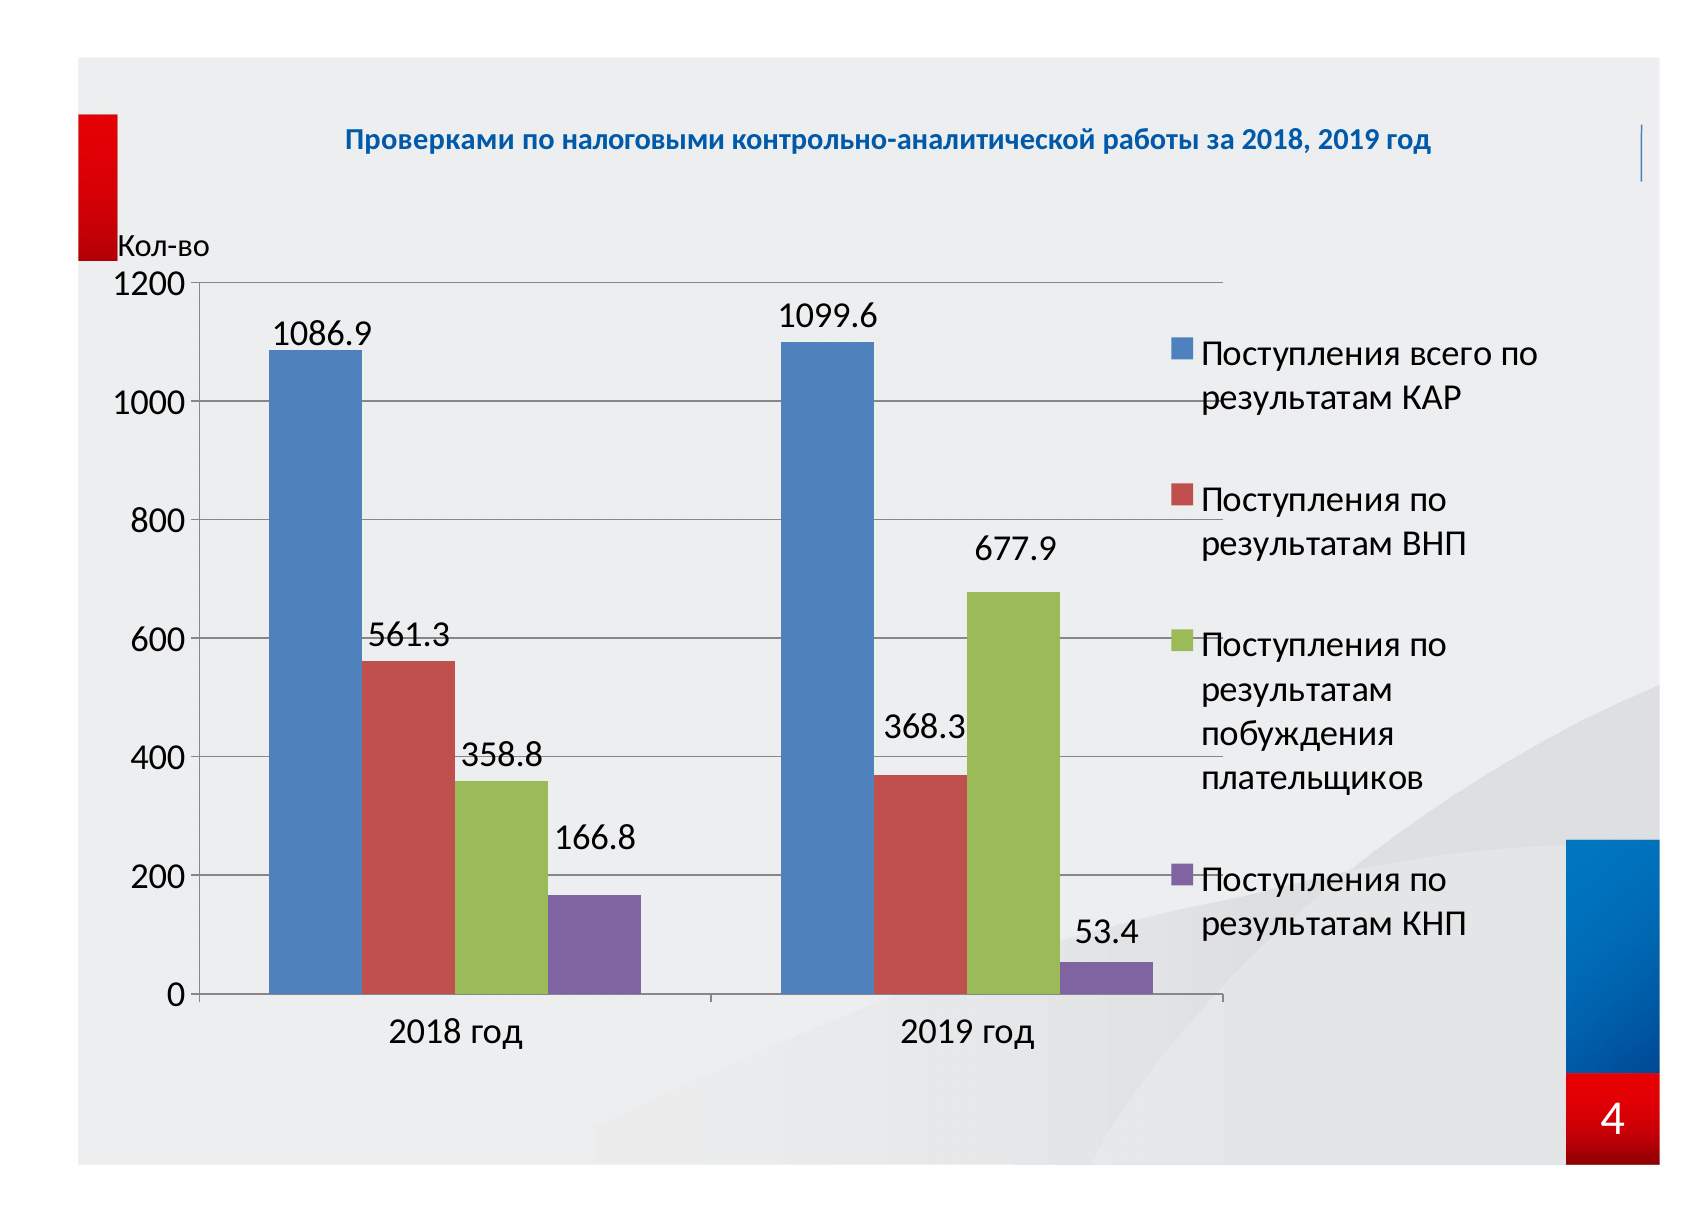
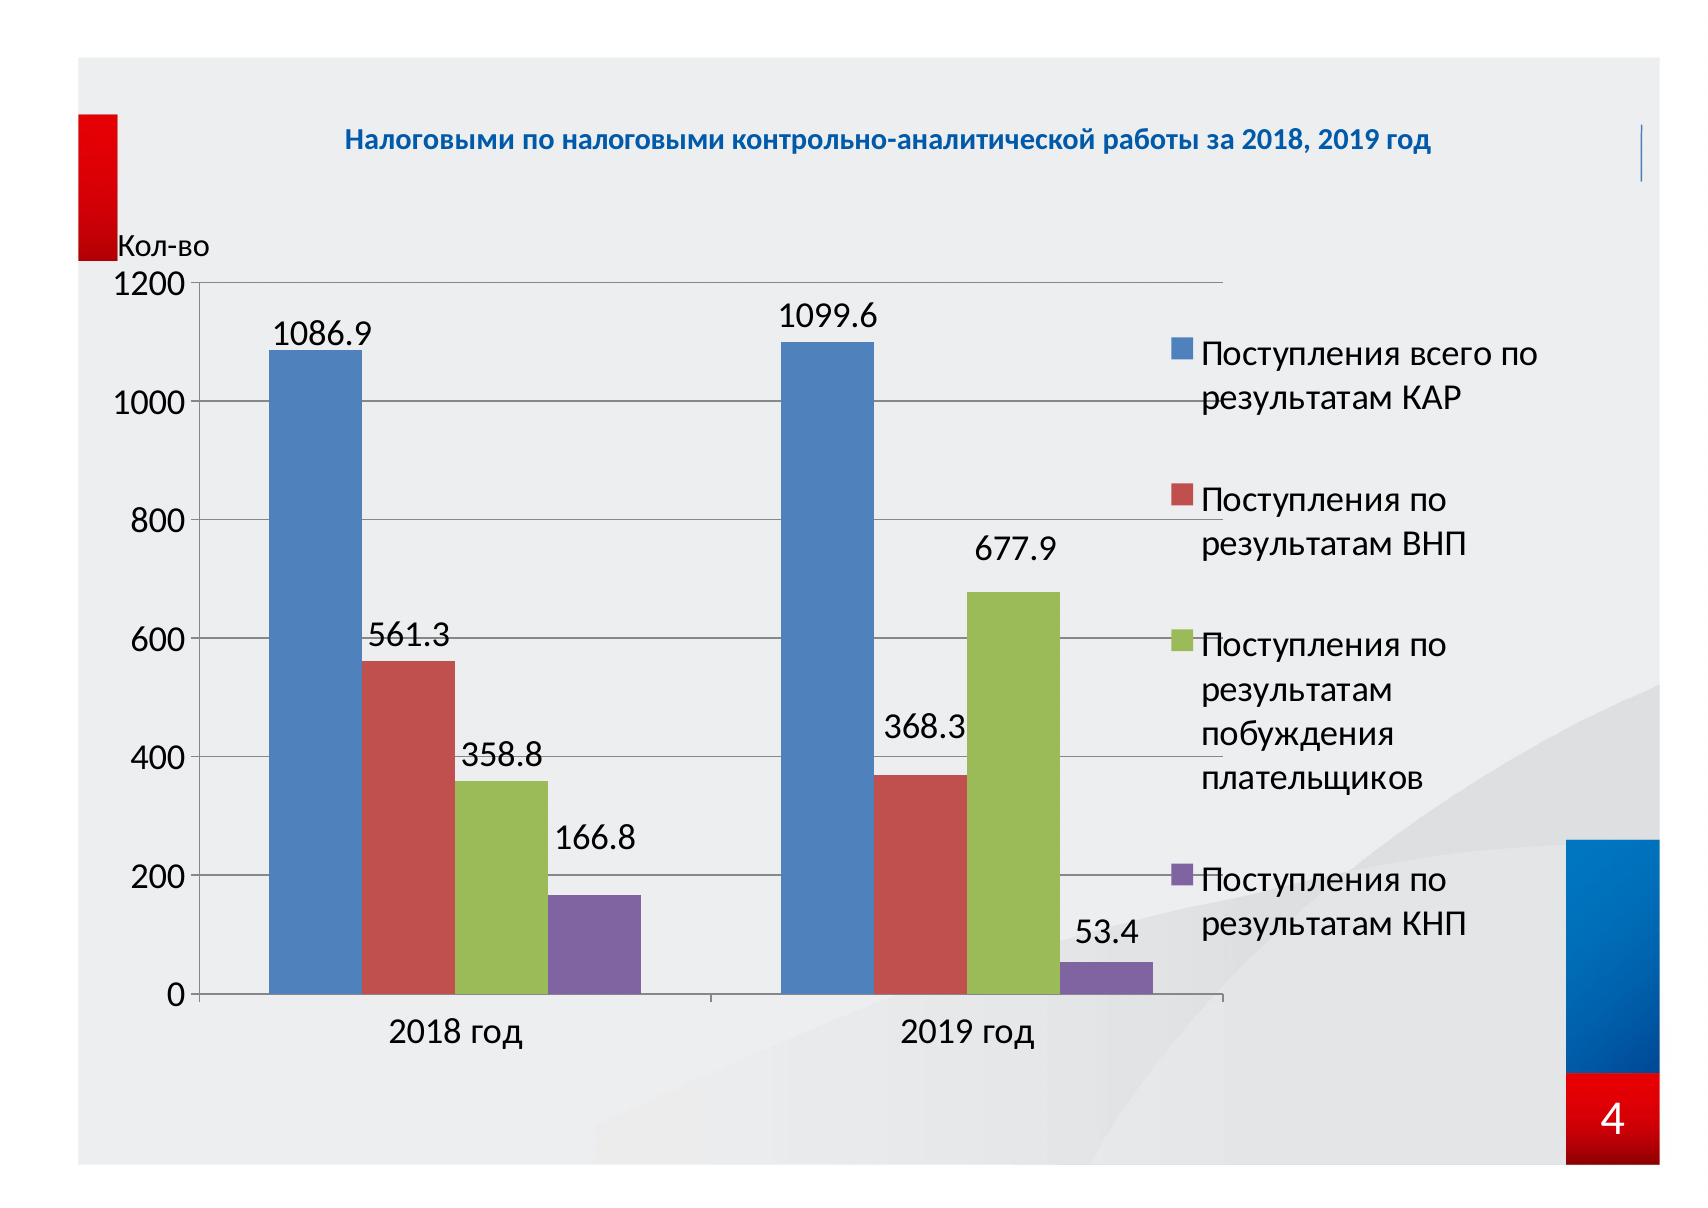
Проверками: Проверками -> Налоговыми (430, 139)
